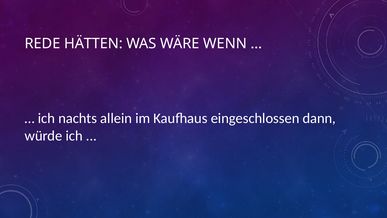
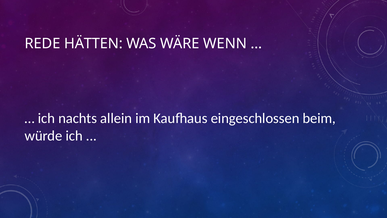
dann: dann -> beim (319, 118)
